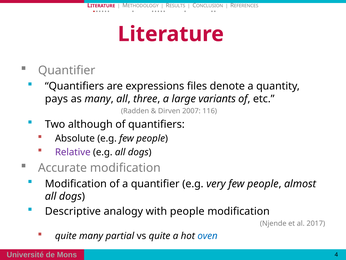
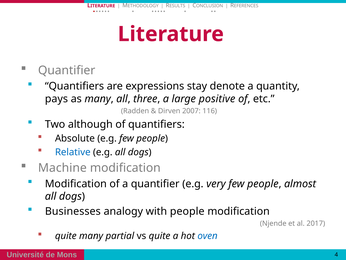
files: files -> stay (197, 86)
variants: variants -> positive (217, 99)
Relative colour: purple -> blue (73, 152)
Accurate: Accurate -> Machine (62, 168)
Descriptive: Descriptive -> Businesses (73, 211)
